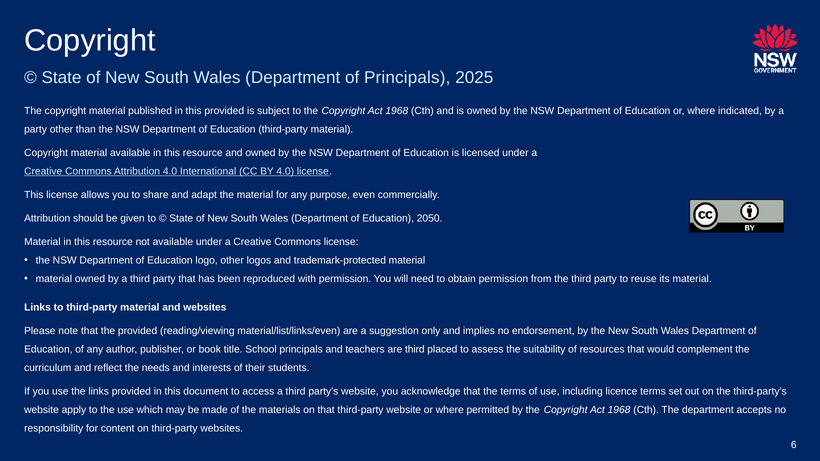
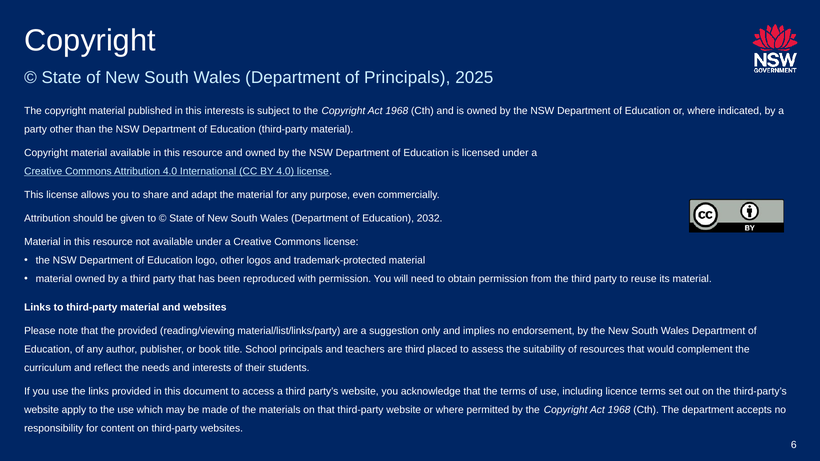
this provided: provided -> interests (224, 111)
2050: 2050 -> 2032 (430, 218)
material/list/links/even: material/list/links/even -> material/list/links/party (289, 331)
